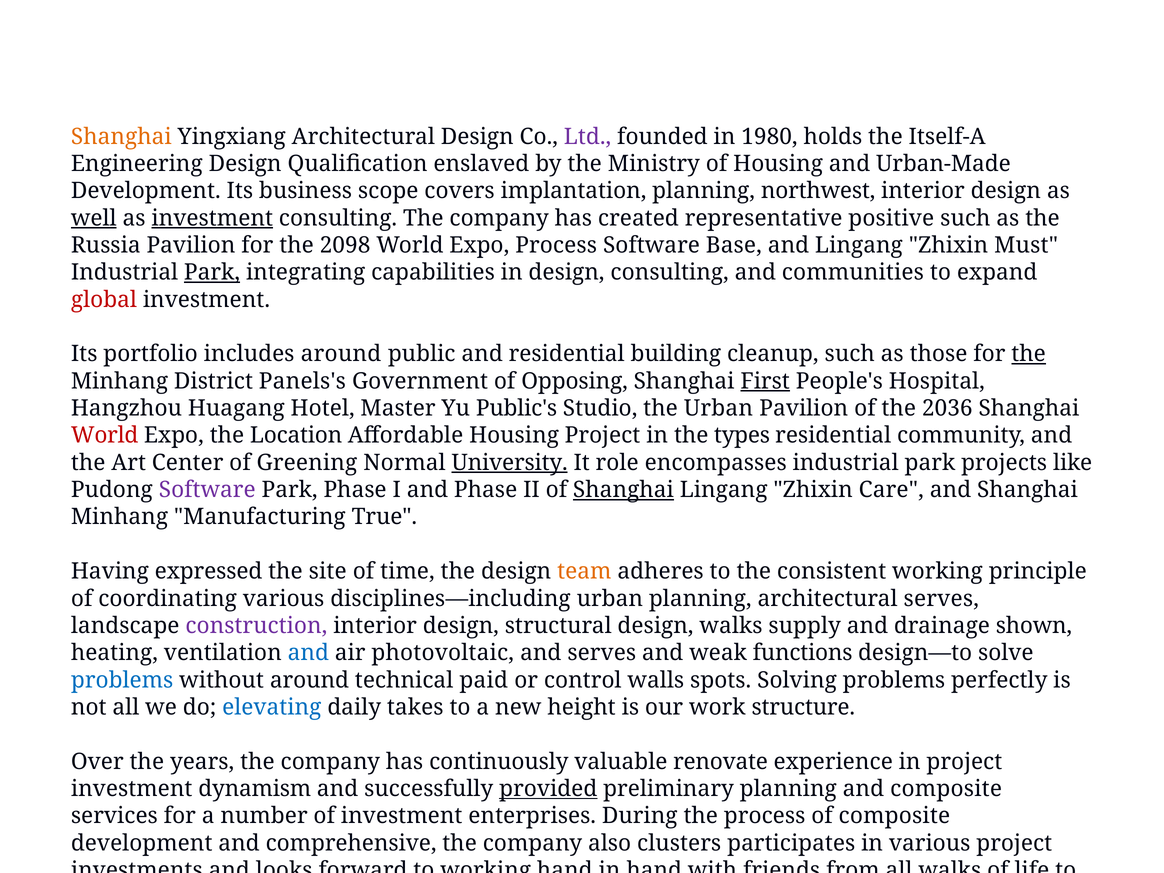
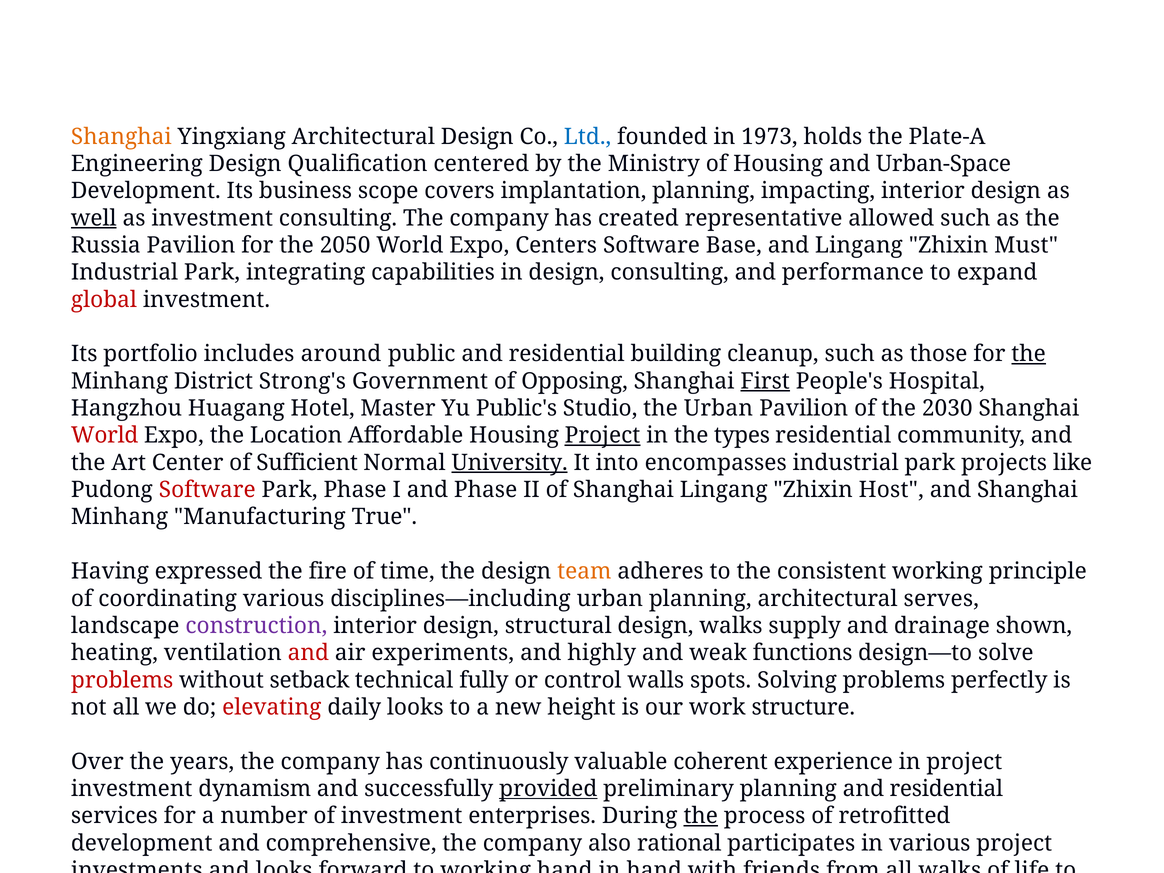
Ltd colour: purple -> blue (588, 137)
1980: 1980 -> 1973 (769, 137)
Itself-A: Itself-A -> Plate-A (947, 137)
enslaved: enslaved -> centered (481, 164)
Urban-Made: Urban-Made -> Urban-Space (944, 164)
northwest: northwest -> impacting (818, 191)
investment underline: present -> none (212, 218)
positive: positive -> allowed (891, 218)
2098: 2098 -> 2050 (345, 245)
Expo Process: Process -> Centers (556, 245)
Park underline: present -> none (212, 272)
communities: communities -> performance (853, 272)
Panels's: Panels's -> Strong's (302, 381)
2036: 2036 -> 2030 (947, 408)
Project underline: none -> present (603, 435)
Greening: Greening -> Sufficient (307, 463)
role: role -> into (617, 463)
Software colour: purple -> red (207, 490)
Shanghai underline: present -> none (623, 490)
Care: Care -> Host (891, 490)
site: site -> fire (328, 571)
and colour: blue -> red (308, 653)
photovoltaic: photovoltaic -> experiments (443, 653)
and serves: serves -> highly (602, 653)
problems colour: blue -> red (122, 680)
without around: around -> setback (310, 680)
paid: paid -> fully (484, 680)
elevating colour: blue -> red (272, 707)
daily takes: takes -> looks (415, 707)
renovate: renovate -> coherent (721, 762)
planning and composite: composite -> residential (946, 789)
the underline: none -> present (701, 816)
of composite: composite -> retrofitted (894, 816)
clusters: clusters -> rational (679, 843)
